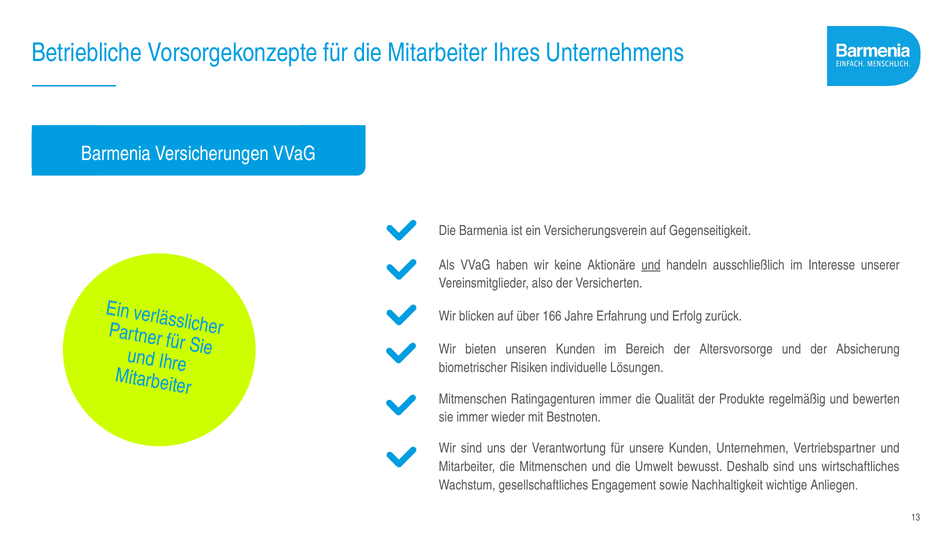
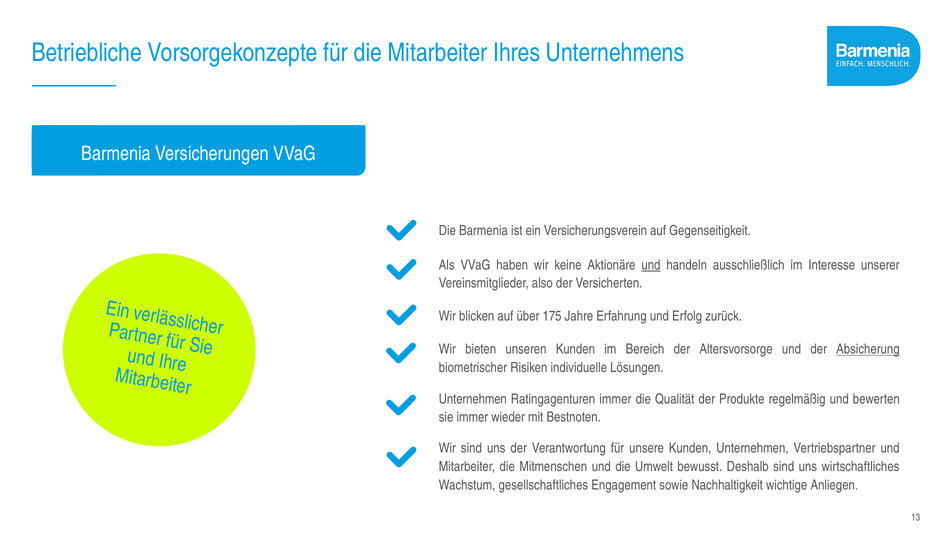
166: 166 -> 175 (552, 316)
Absicherung underline: none -> present (868, 349)
Mitmenschen: Mitmenschen -> Unternehmen (473, 399)
